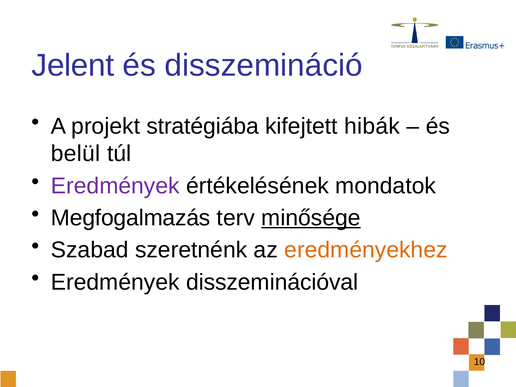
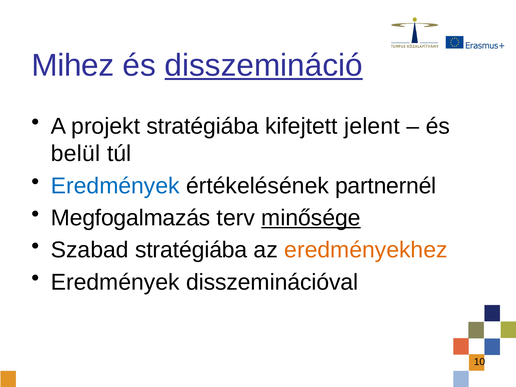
Jelent: Jelent -> Mihez (73, 65)
disszemináció underline: none -> present (264, 65)
hibák: hibák -> jelent (372, 126)
Eredmények colour: purple -> blue (115, 186)
mondatok: mondatok -> partnernél (386, 186)
Szabad szeretnénk: szeretnénk -> stratégiába (191, 250)
